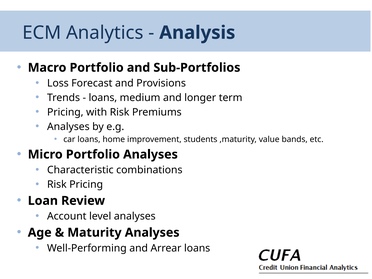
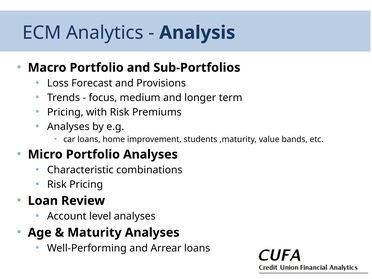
loans: loans -> focus (103, 98)
